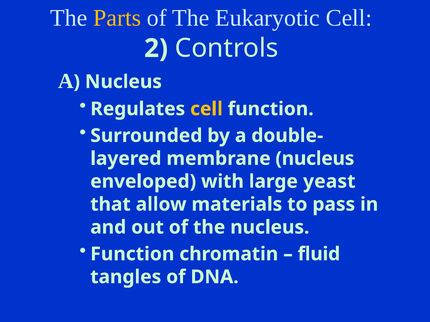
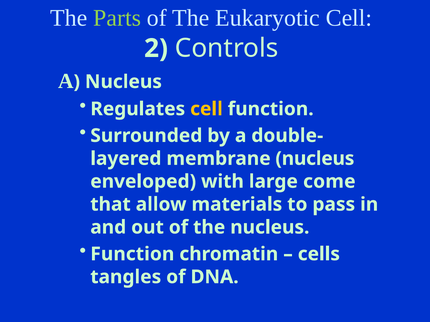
Parts colour: yellow -> light green (117, 18)
yeast: yeast -> come (329, 182)
fluid: fluid -> cells (319, 254)
